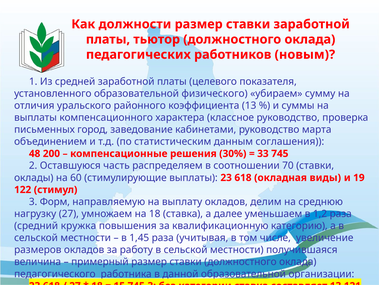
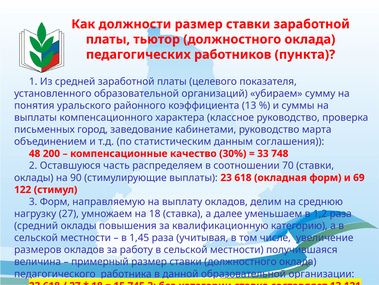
новым: новым -> пункта (305, 54)
физического: физического -> организаций (215, 93)
отличия: отличия -> понятия (34, 105)
решения: решения -> качество (193, 153)
745: 745 -> 748 (280, 153)
60: 60 -> 90 (76, 177)
окладная виды: виды -> форм (325, 177)
19: 19 -> 69 (359, 177)
средний кружка: кружка -> оклады (79, 225)
